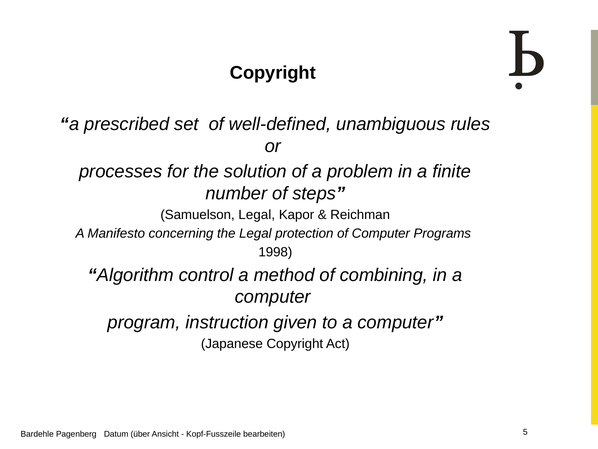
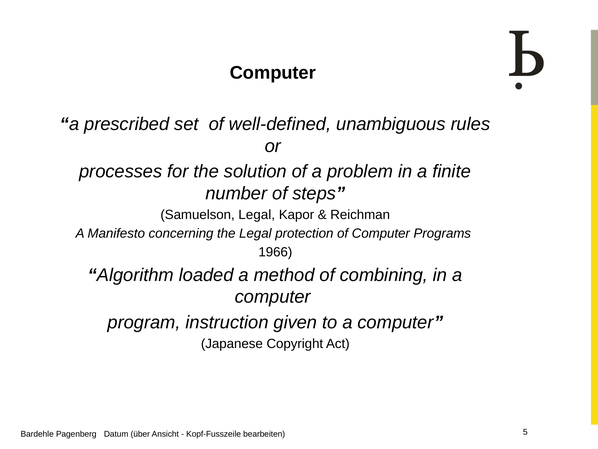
Copyright: Copyright -> Computer (273, 73)
1998: 1998 -> 1966 (275, 252)
control: control -> loaded (206, 275)
